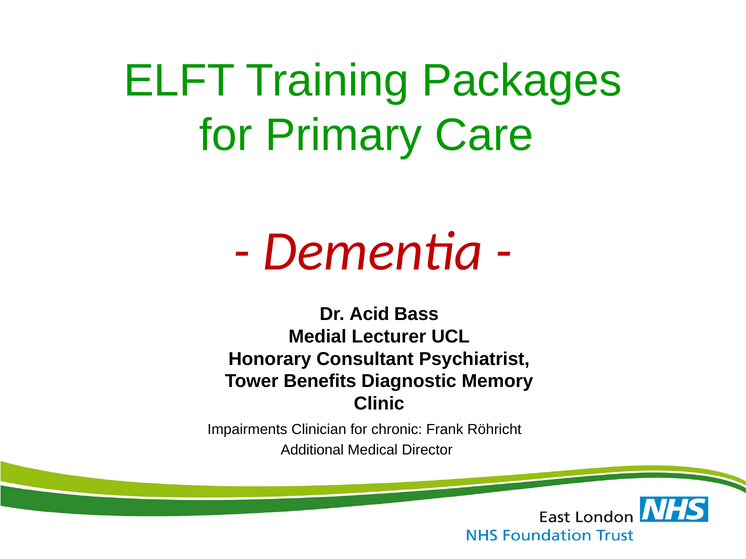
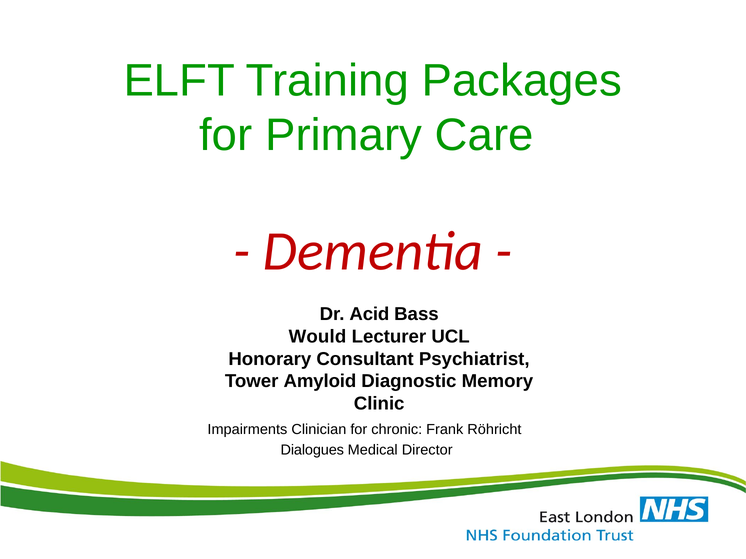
Medial: Medial -> Would (317, 337)
Benefits: Benefits -> Amyloid (320, 382)
Additional: Additional -> Dialogues (312, 450)
